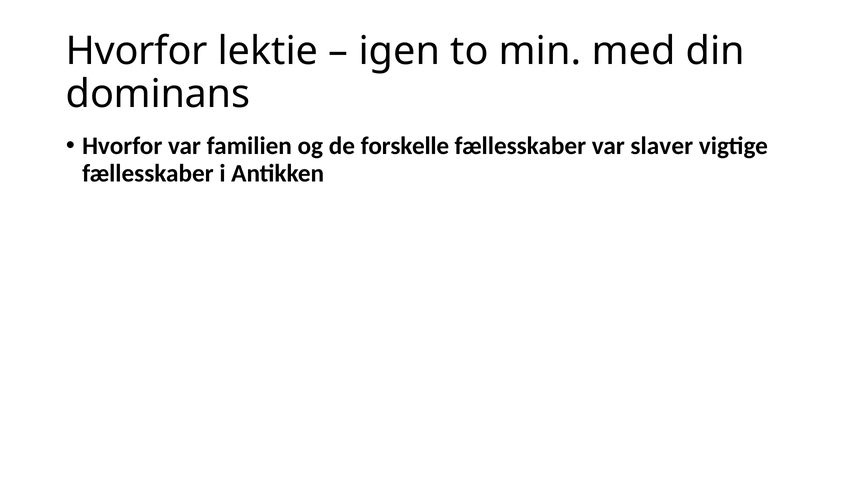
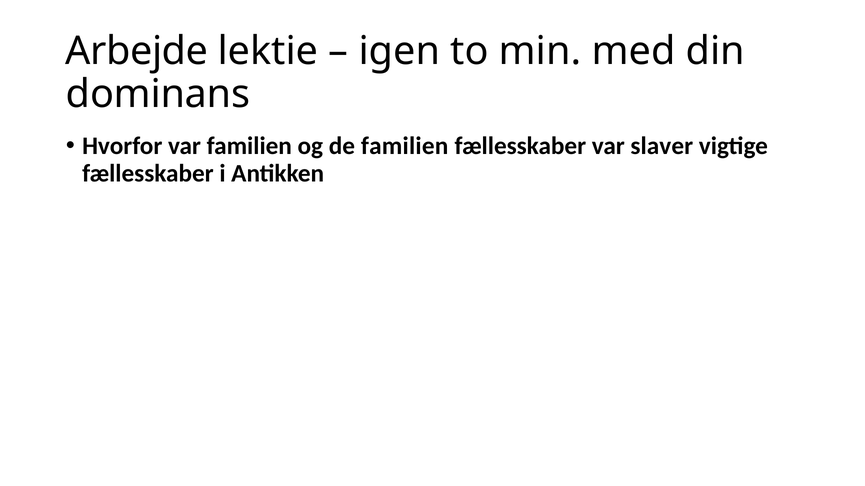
Hvorfor: Hvorfor -> Arbejde (137, 51)
de forskelle: forskelle -> familien (405, 146)
